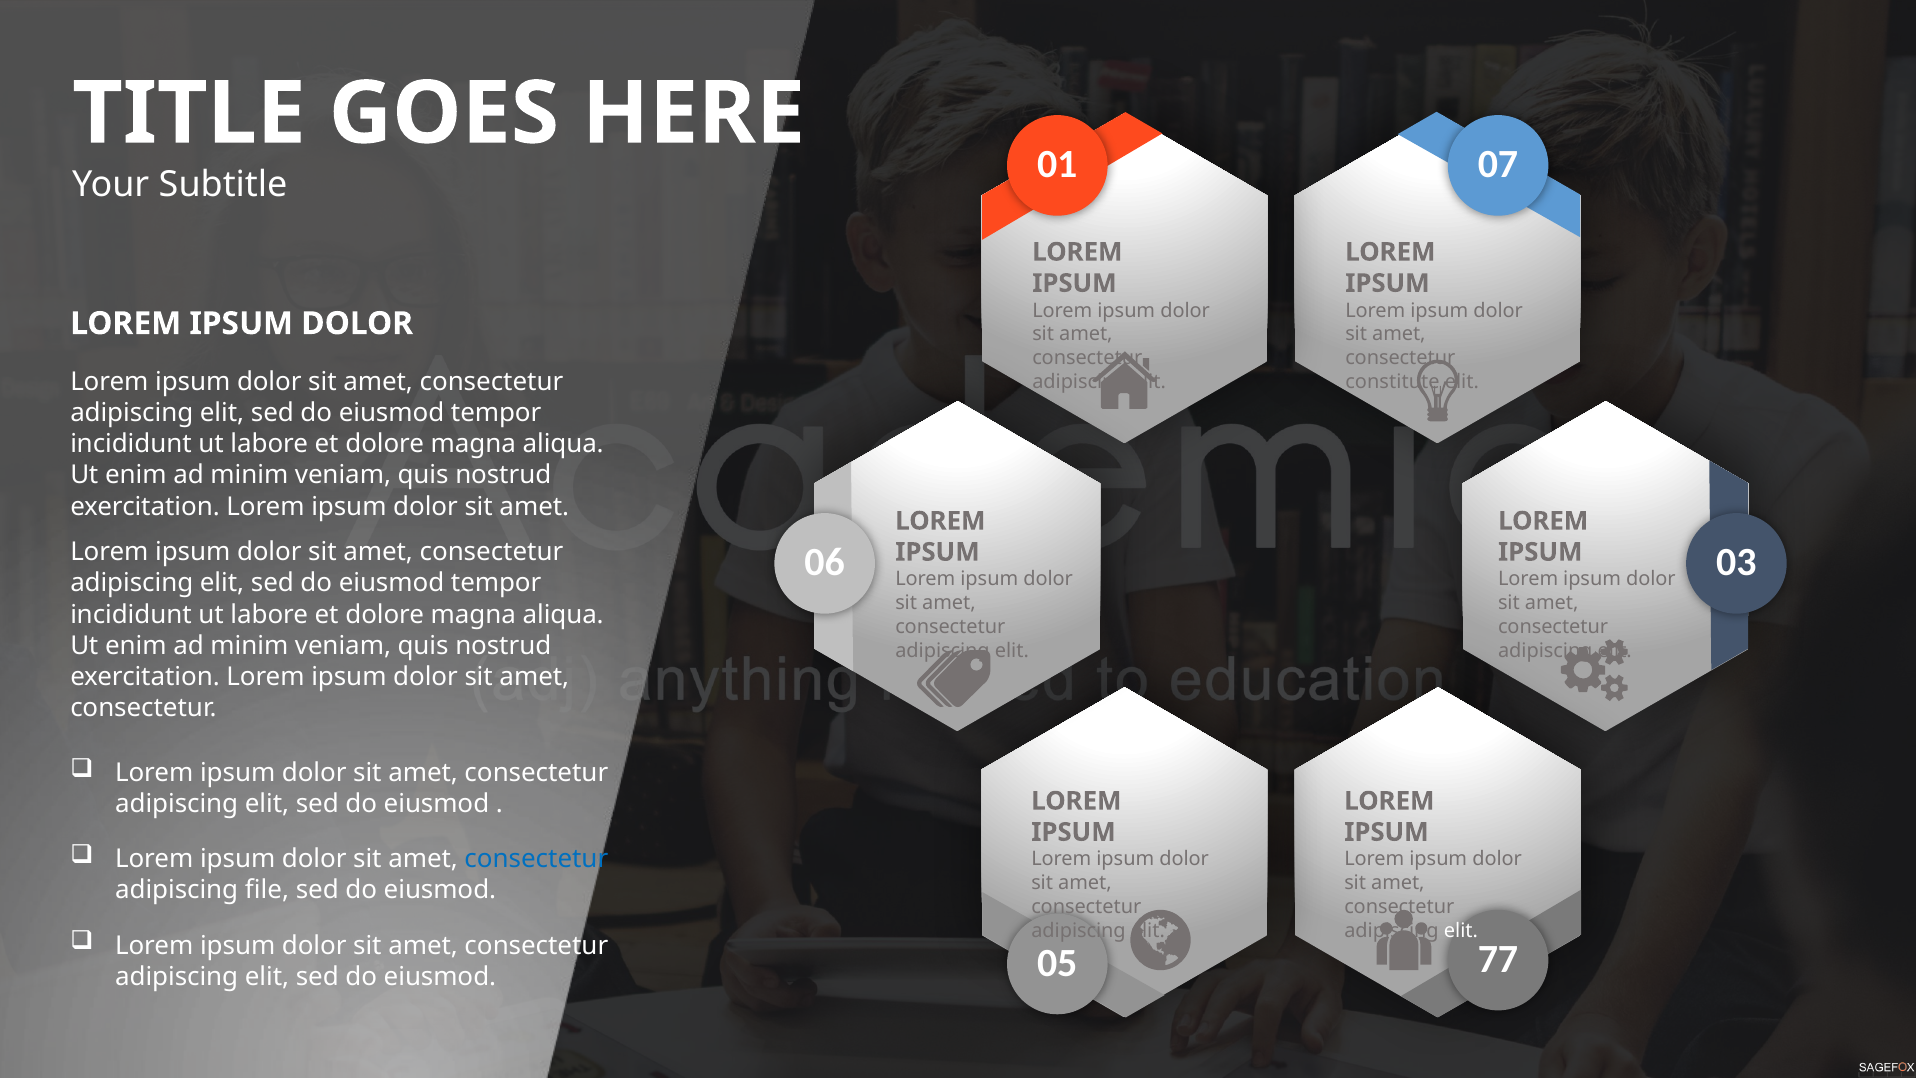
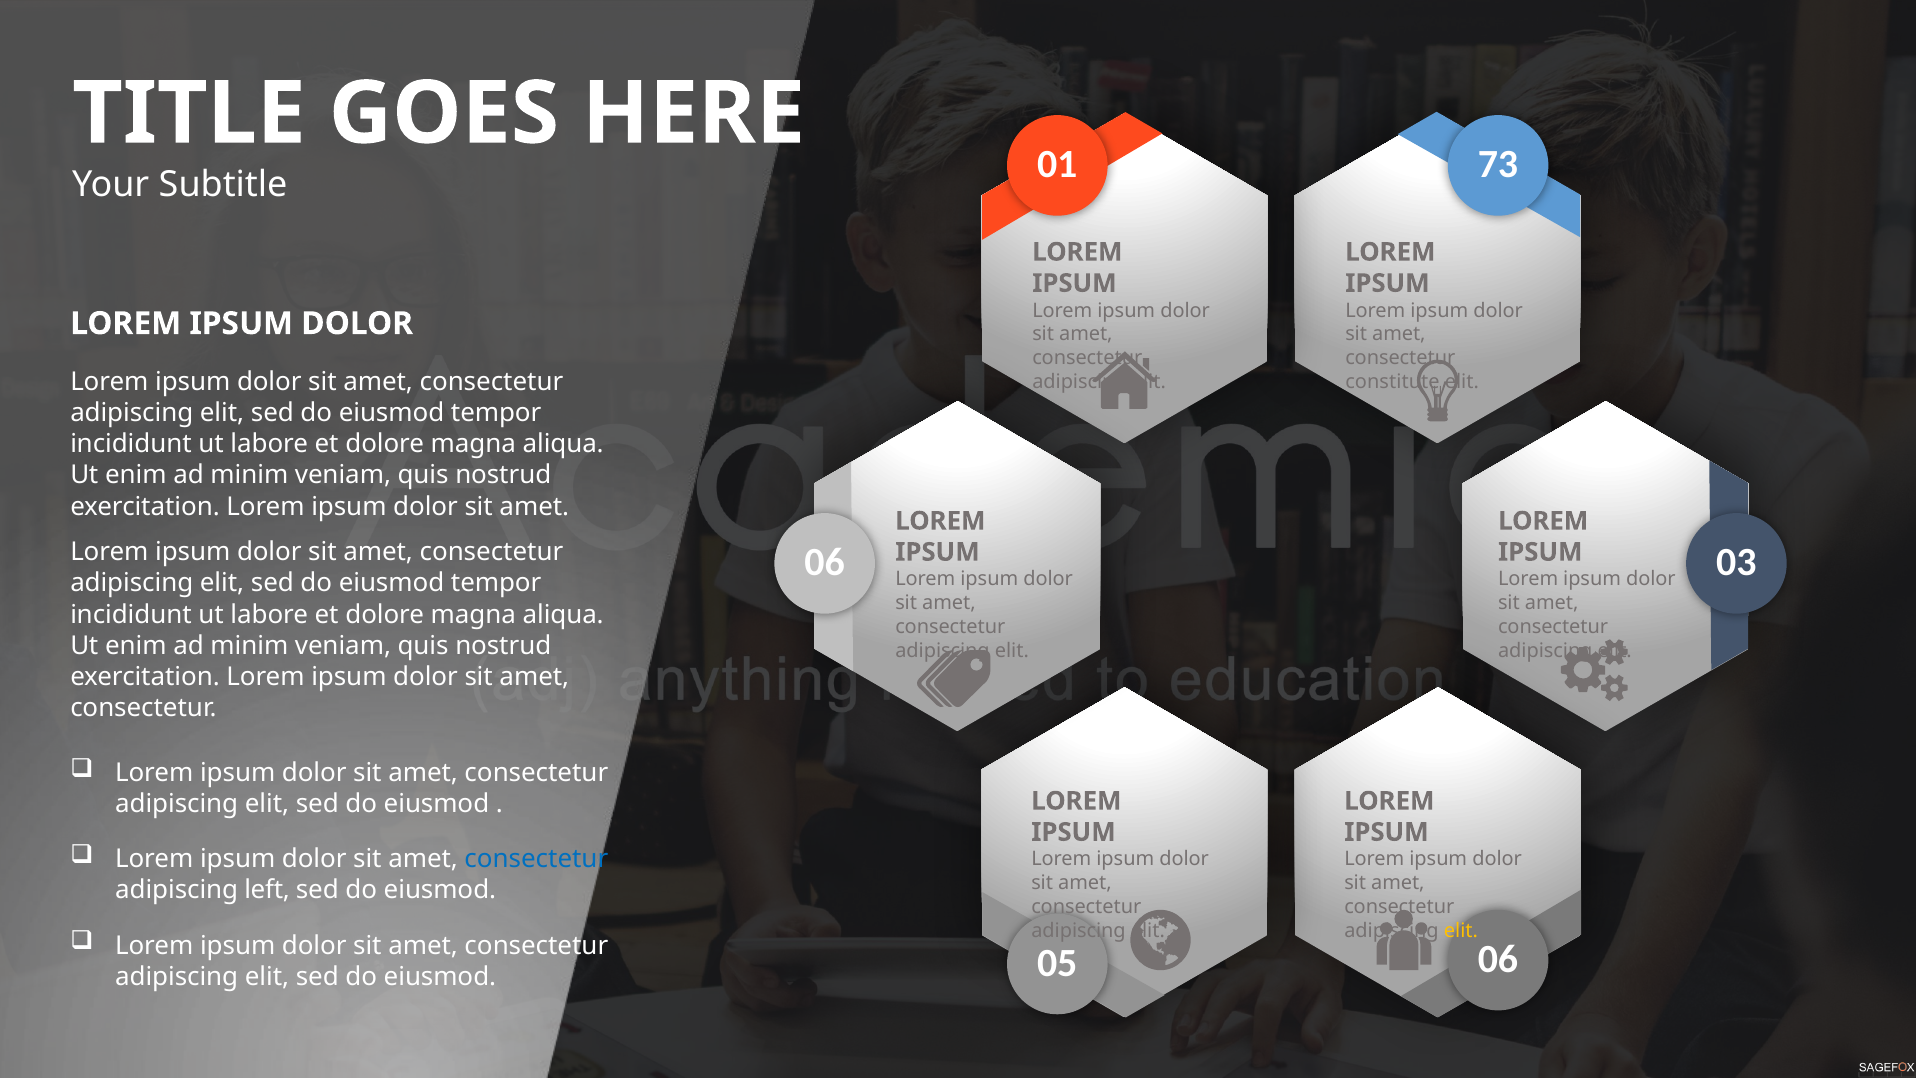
07: 07 -> 73 (1498, 165)
file: file -> left (267, 890)
elit colour: white -> yellow (1461, 931)
05 77: 77 -> 06 (1498, 959)
